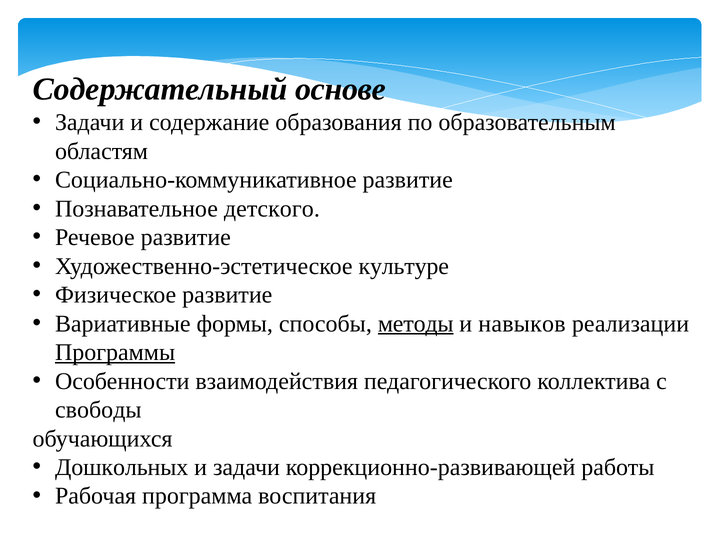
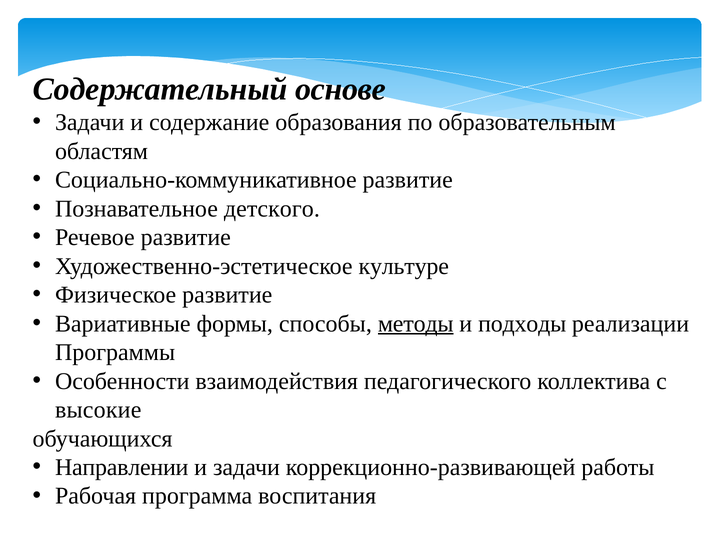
навыков: навыков -> подходы (522, 324)
Программы underline: present -> none (115, 353)
свободы: свободы -> высокие (98, 410)
Дошкольных: Дошкольных -> Направлении (122, 468)
